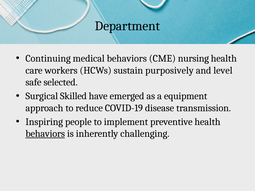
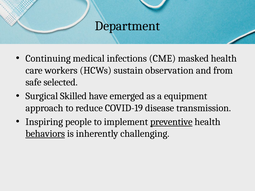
medical behaviors: behaviors -> infections (127, 59)
nursing: nursing -> masked (193, 59)
purposively: purposively -> observation (169, 70)
level: level -> from (223, 70)
preventive underline: none -> present (171, 122)
